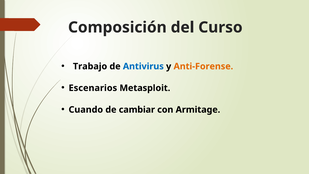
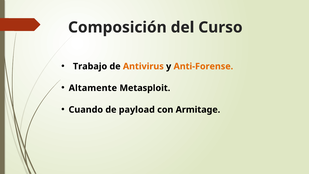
Antivirus colour: blue -> orange (143, 66)
Escenarios: Escenarios -> Altamente (93, 88)
cambiar: cambiar -> payload (137, 110)
